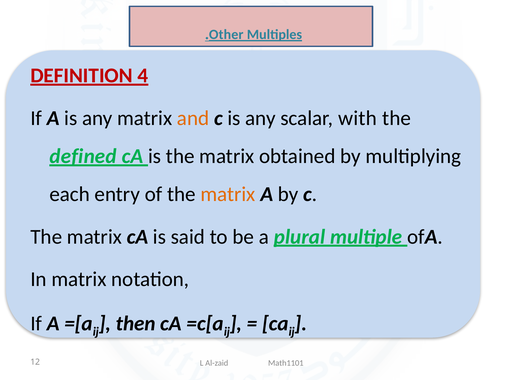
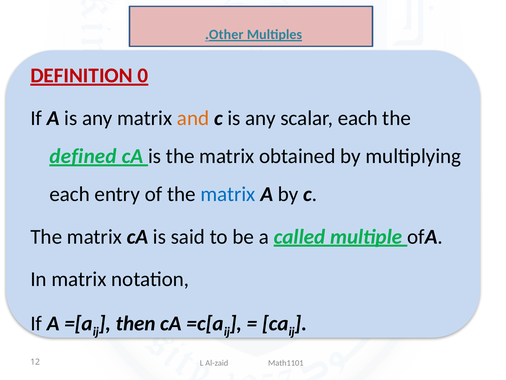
4: 4 -> 0 (143, 76)
scalar with: with -> each (358, 118)
matrix colour: orange -> blue (228, 194)
plural: plural -> called (300, 236)
